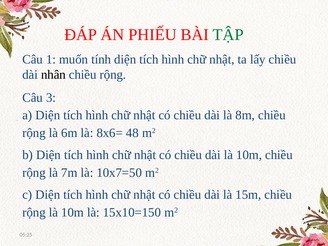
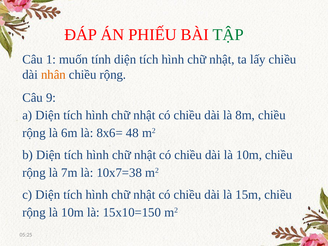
nhân colour: black -> orange (53, 75)
3: 3 -> 9 (51, 98)
10x7=50: 10x7=50 -> 10x7=38 (119, 173)
